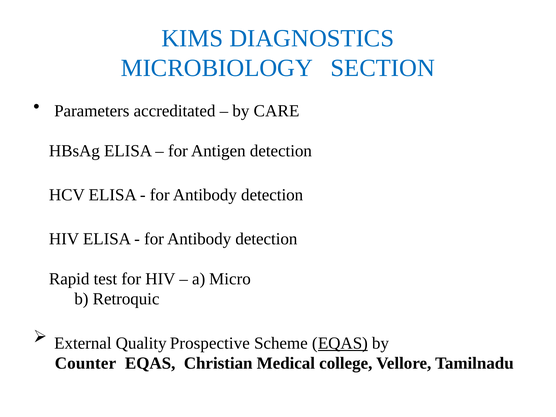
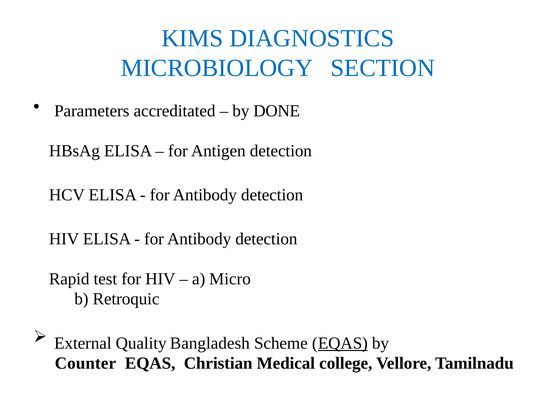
CARE: CARE -> DONE (277, 111)
Prospective: Prospective -> Bangladesh (210, 343)
